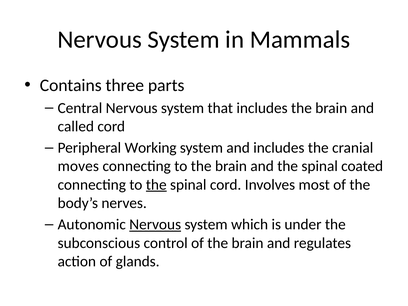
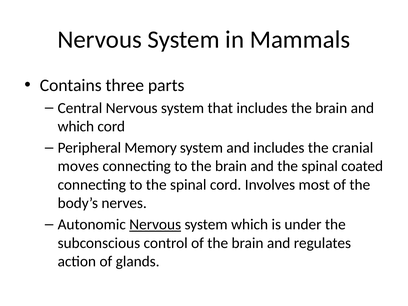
called: called -> which (76, 126)
Working: Working -> Memory (151, 148)
the underline: present -> none (156, 185)
